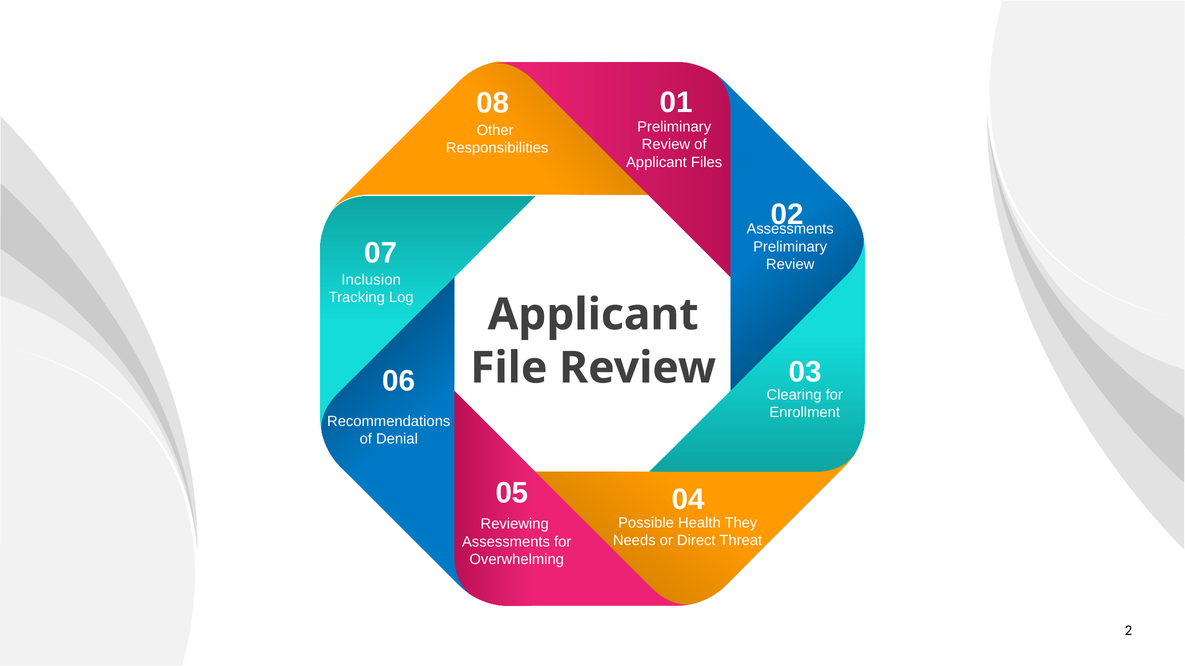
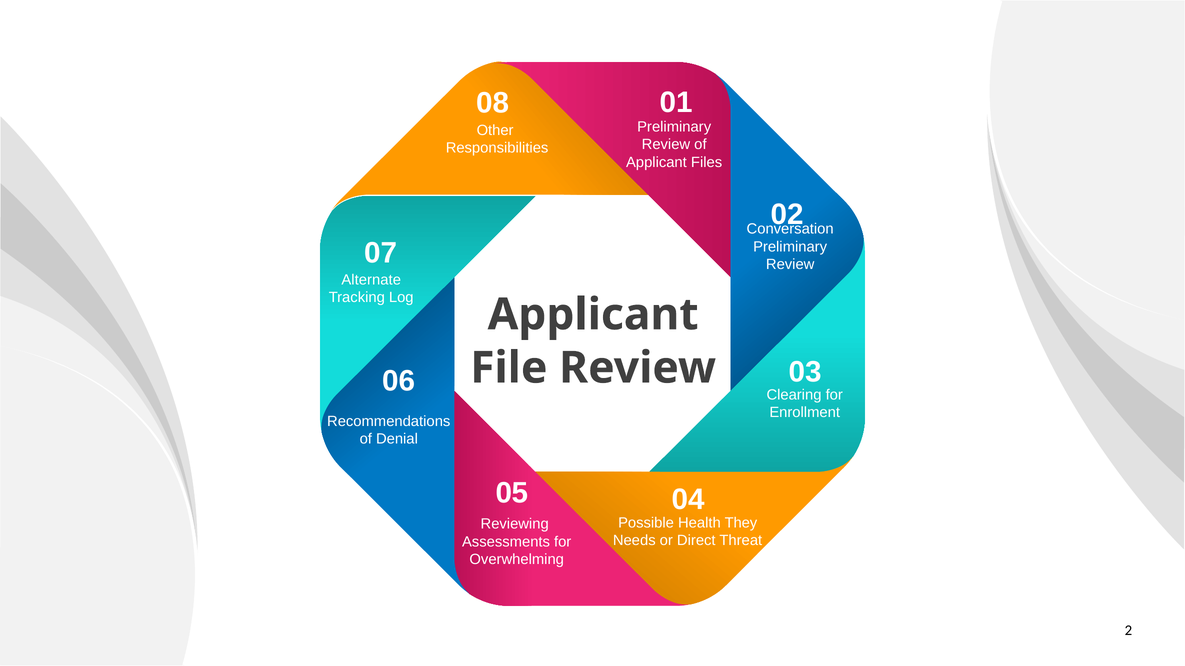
Assessments: Assessments -> Conversation (790, 229)
Inclusion: Inclusion -> Alternate (371, 280)
